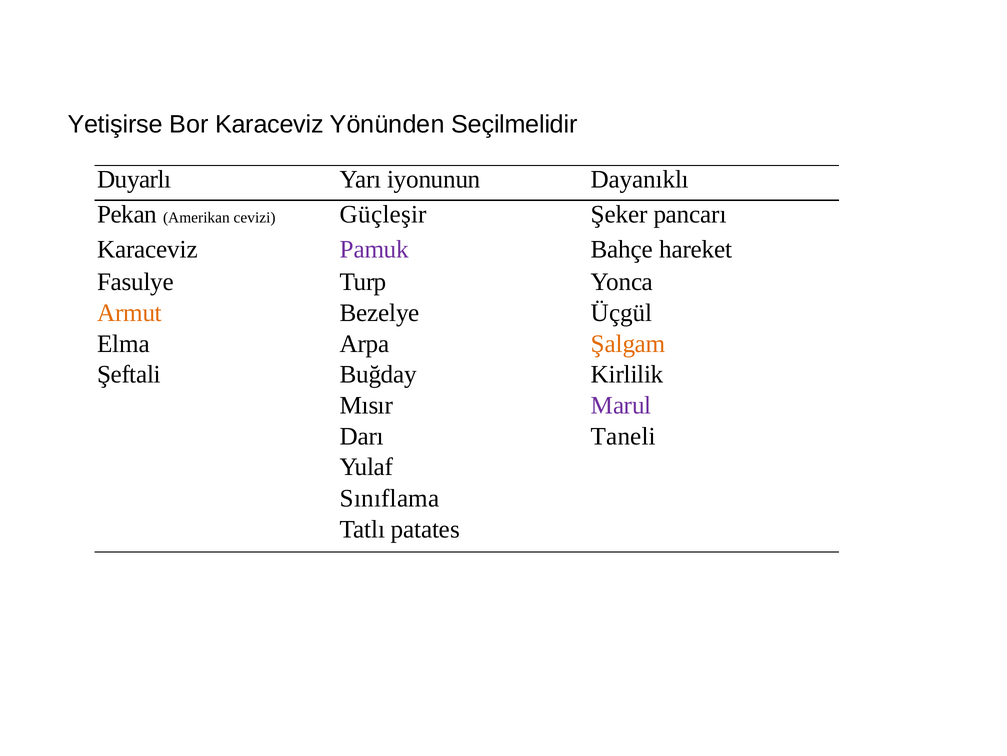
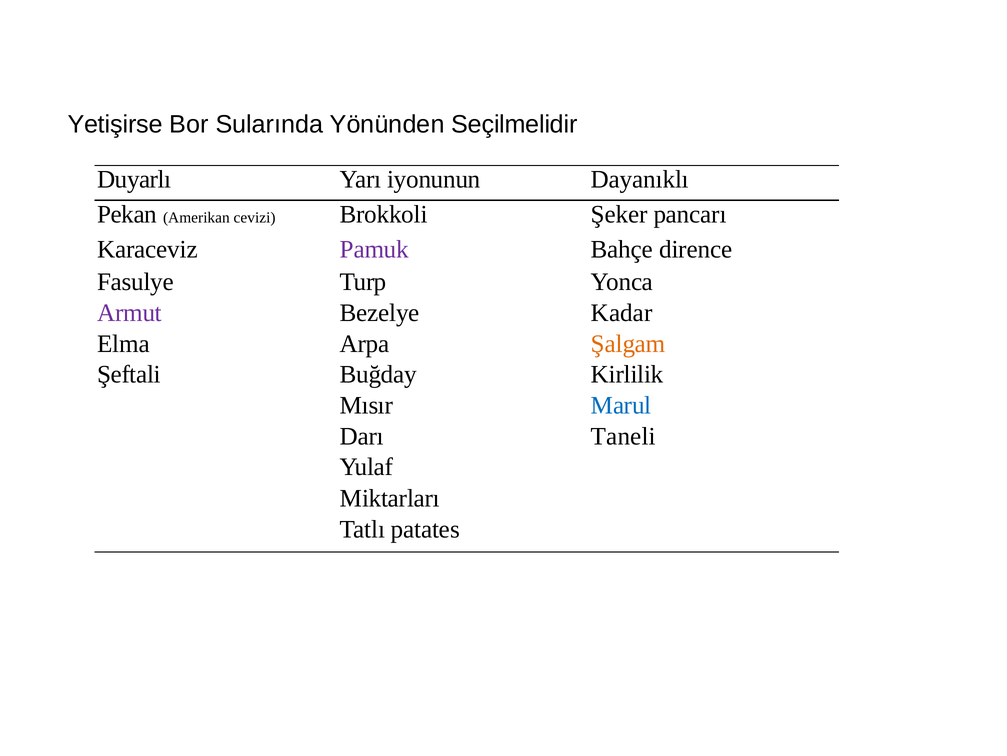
Bor Karaceviz: Karaceviz -> Sularında (269, 125)
Güçleşir: Güçleşir -> Brokkoli (384, 214)
hareket: hareket -> dirence (696, 249)
Armut colour: orange -> purple (130, 313)
Üçgül: Üçgül -> Kadar (622, 313)
Marul colour: purple -> blue (621, 405)
Sınıflama: Sınıflama -> Miktarları (390, 498)
